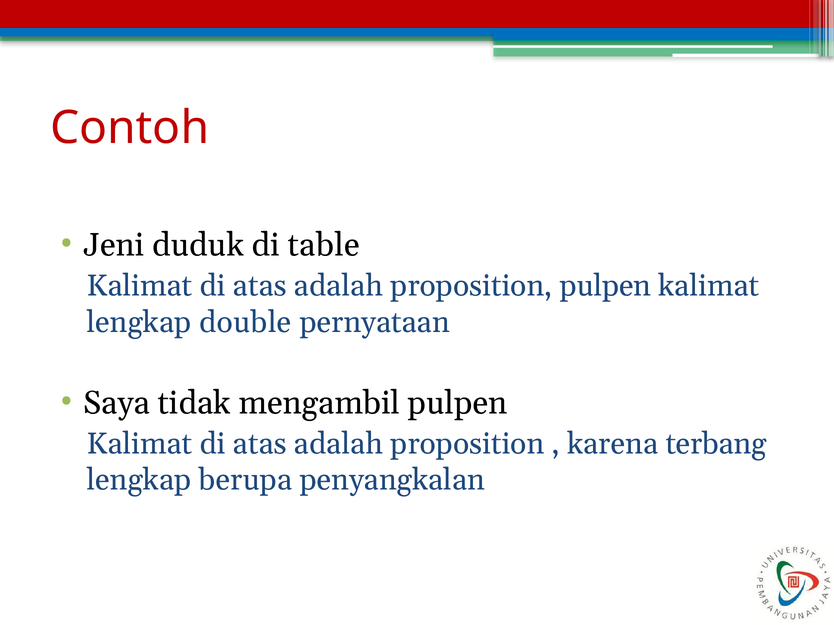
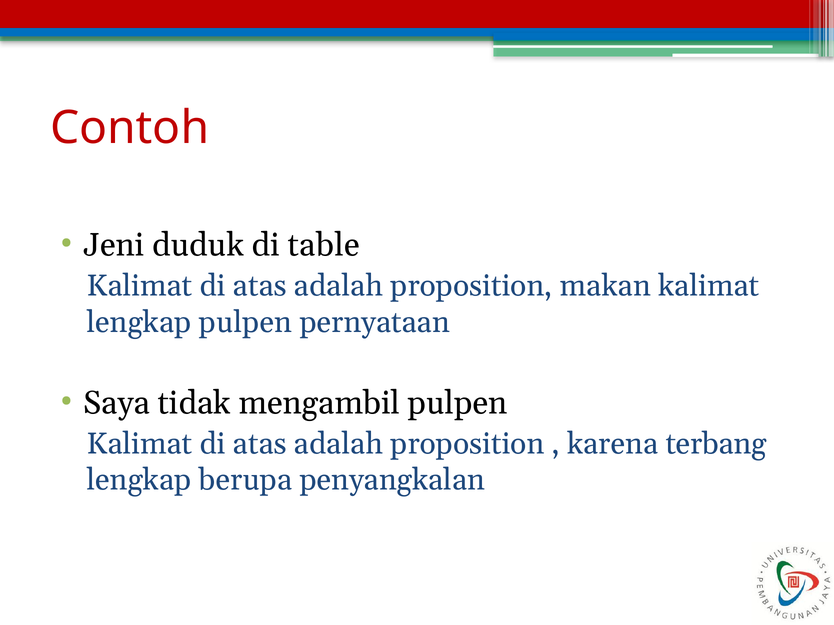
proposition pulpen: pulpen -> makan (605, 286)
lengkap double: double -> pulpen (245, 323)
